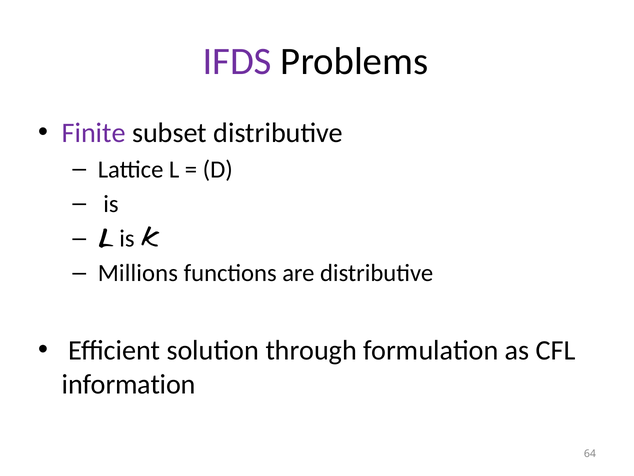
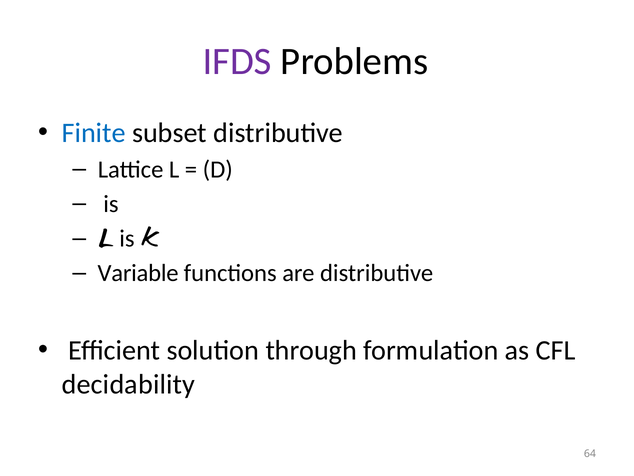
Finite colour: purple -> blue (94, 133)
Millions: Millions -> Variable (138, 273)
information: information -> decidability (128, 384)
